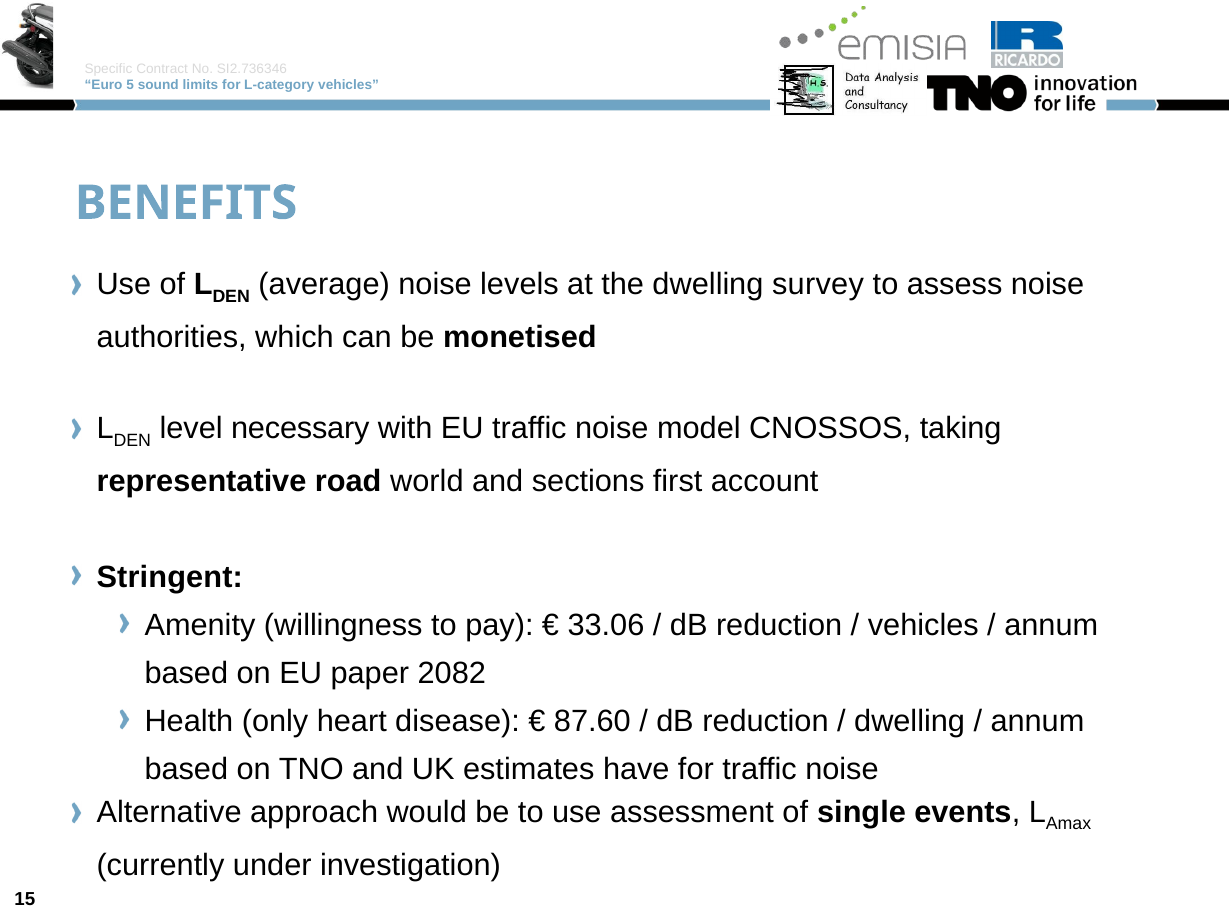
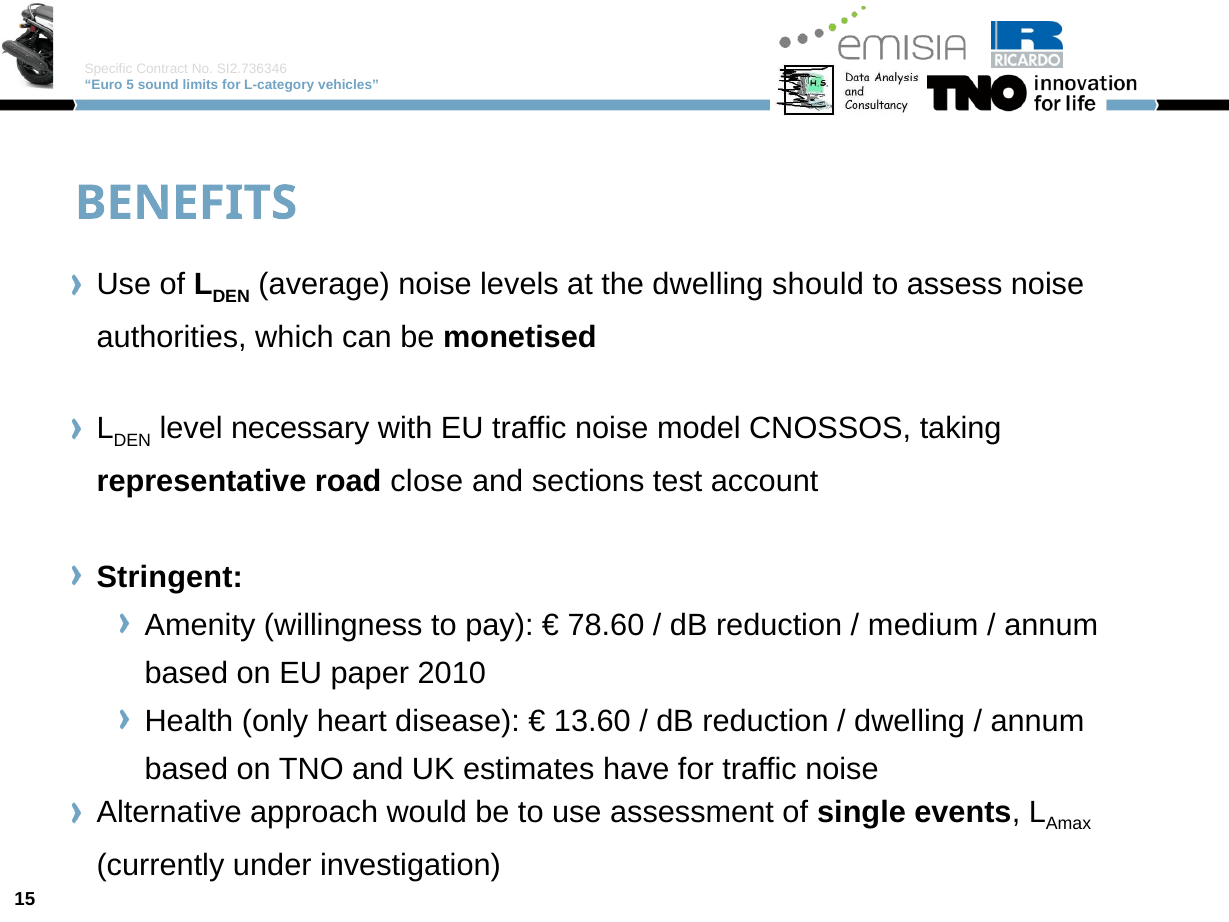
survey: survey -> should (818, 284)
world: world -> close (427, 481)
first: first -> test (678, 481)
33.06: 33.06 -> 78.60 (606, 625)
vehicles: vehicles -> medium (923, 625)
2082: 2082 -> 2010 (452, 673)
87.60: 87.60 -> 13.60 (592, 721)
